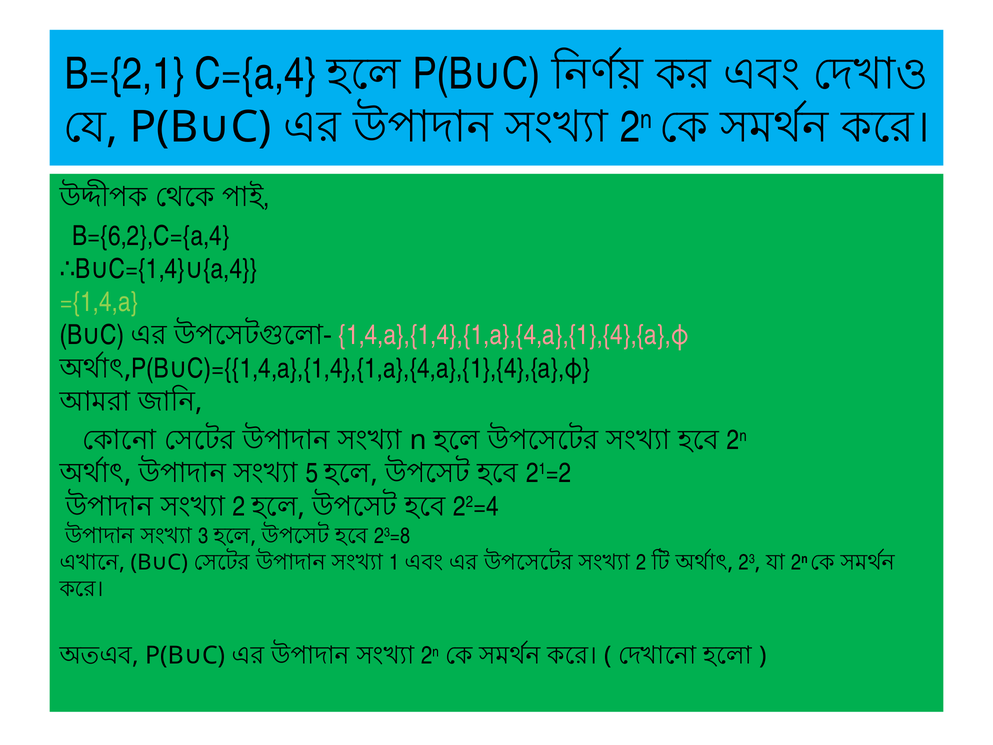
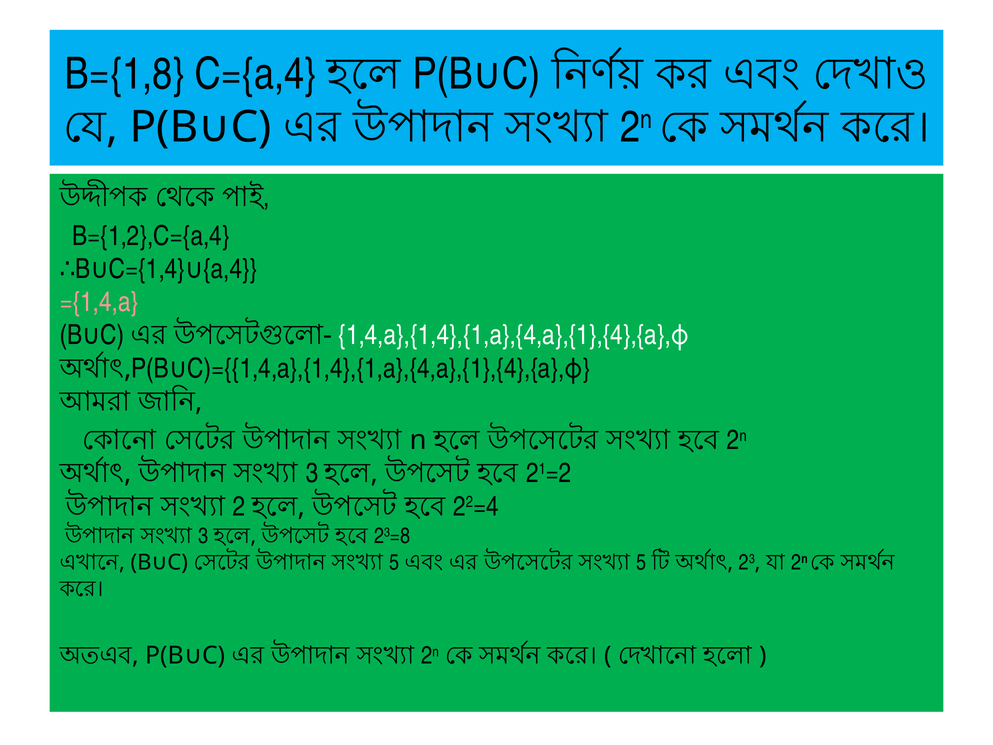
B={2,1: B={2,1 -> B={1,8 (125, 74)
B={6,2},C={a,4: B={6,2},C={a,4 -> B={1,2},C={a,4 (151, 236)
={1,4,a colour: light green -> pink (99, 302)
1,4,a},{1,4},{1,a},{4,a},{1},{4},{a},ϕ colour: pink -> white (514, 335)
5: 5 -> 3 (312, 473)
1: 1 -> 5 (394, 562)
2: 2 -> 5 (641, 562)
